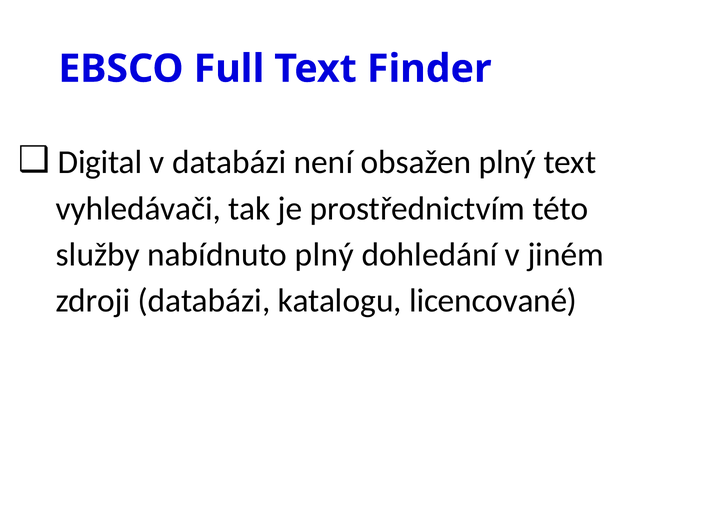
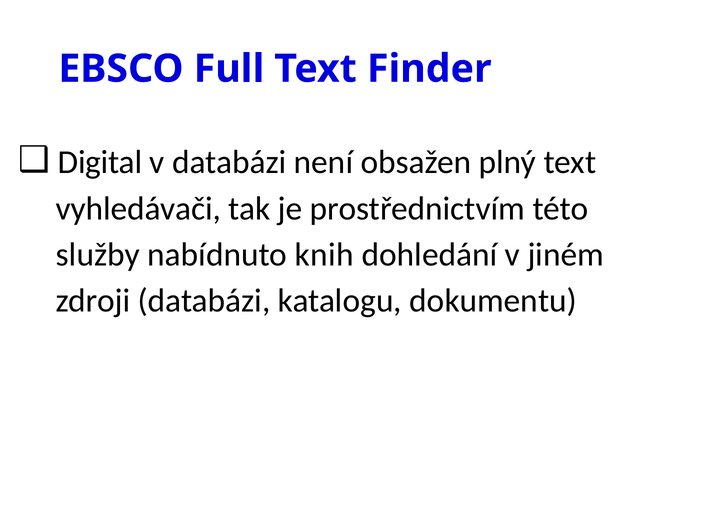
nabídnuto plný: plný -> knih (324, 255)
licencované: licencované -> dokumentu (493, 301)
